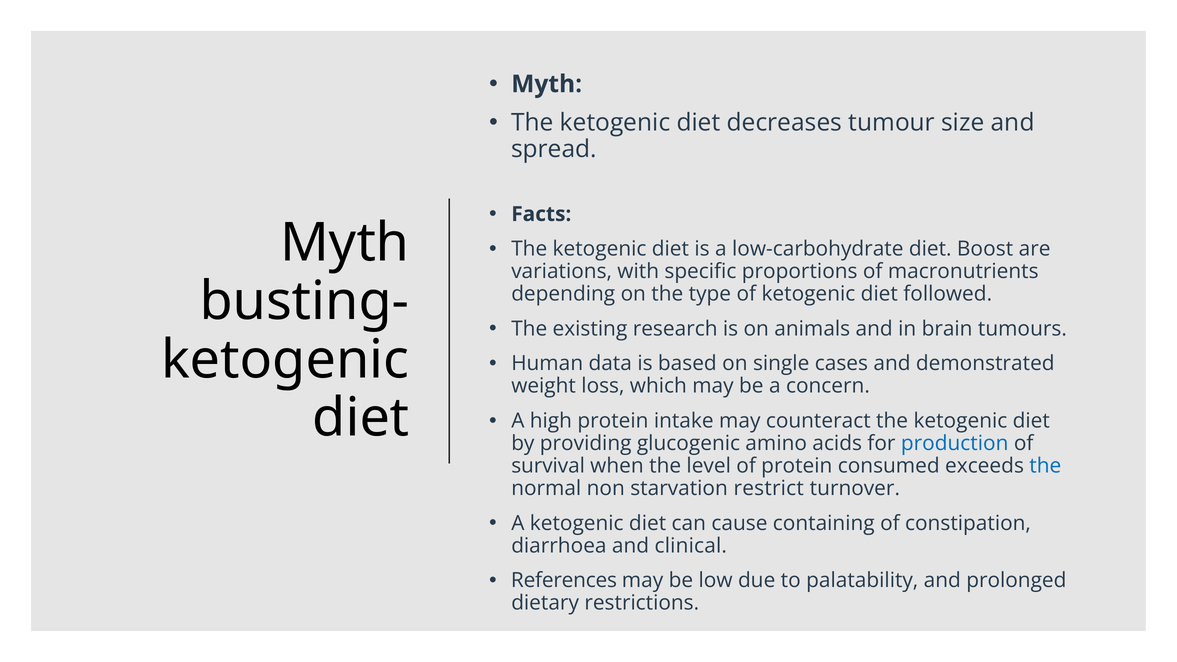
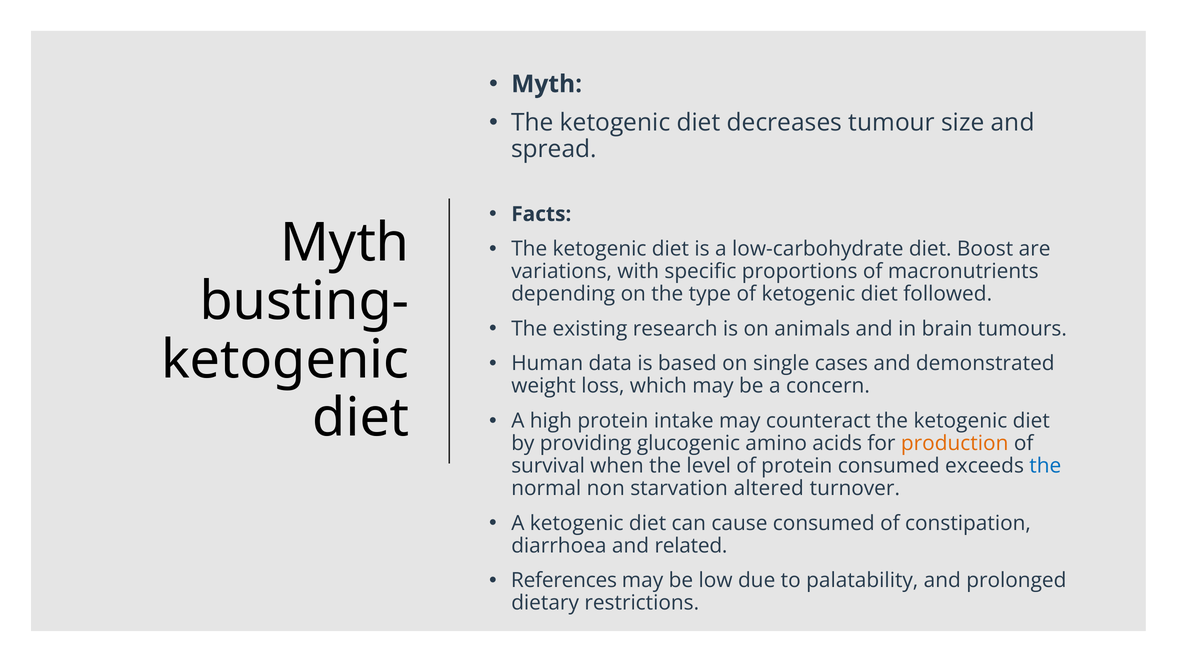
production colour: blue -> orange (955, 443)
restrict: restrict -> altered (769, 488)
cause containing: containing -> consumed (824, 523)
clinical: clinical -> related (691, 546)
